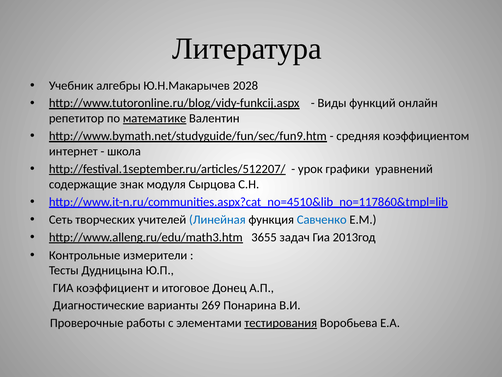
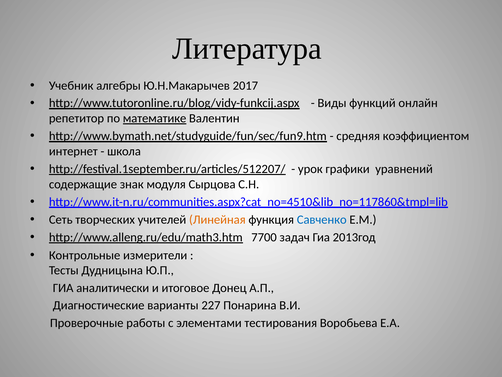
2028: 2028 -> 2017 (245, 85)
Линейная colour: blue -> orange (217, 219)
3655: 3655 -> 7700 (264, 237)
коэффициент: коэффициент -> аналитически (113, 288)
269: 269 -> 227 (211, 305)
тестирования underline: present -> none (281, 323)
